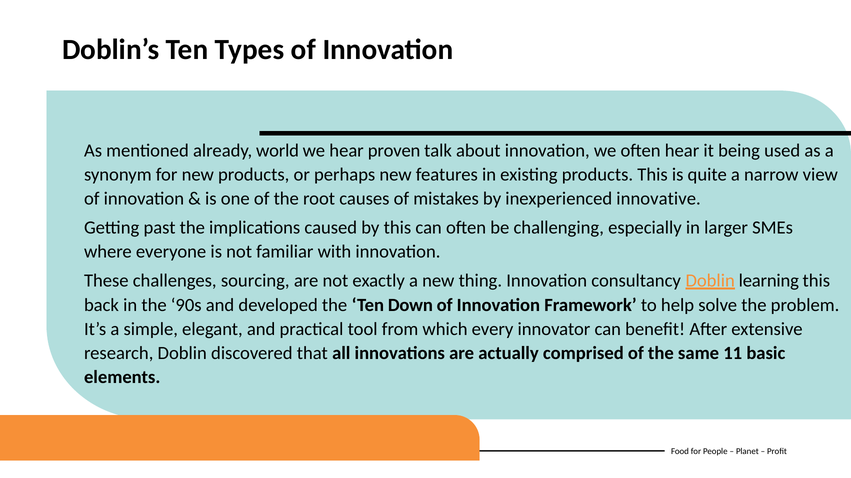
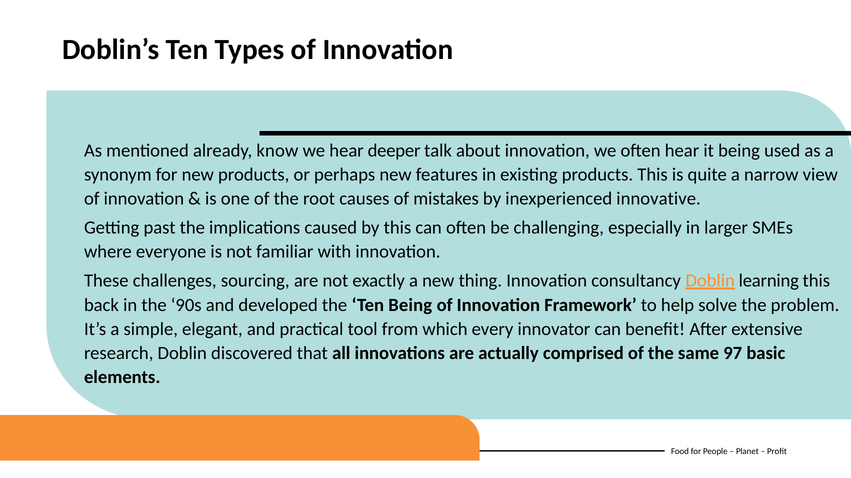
world: world -> know (277, 151)
proven: proven -> deeper (394, 151)
Ten Down: Down -> Being (410, 305)
11: 11 -> 97 (733, 354)
